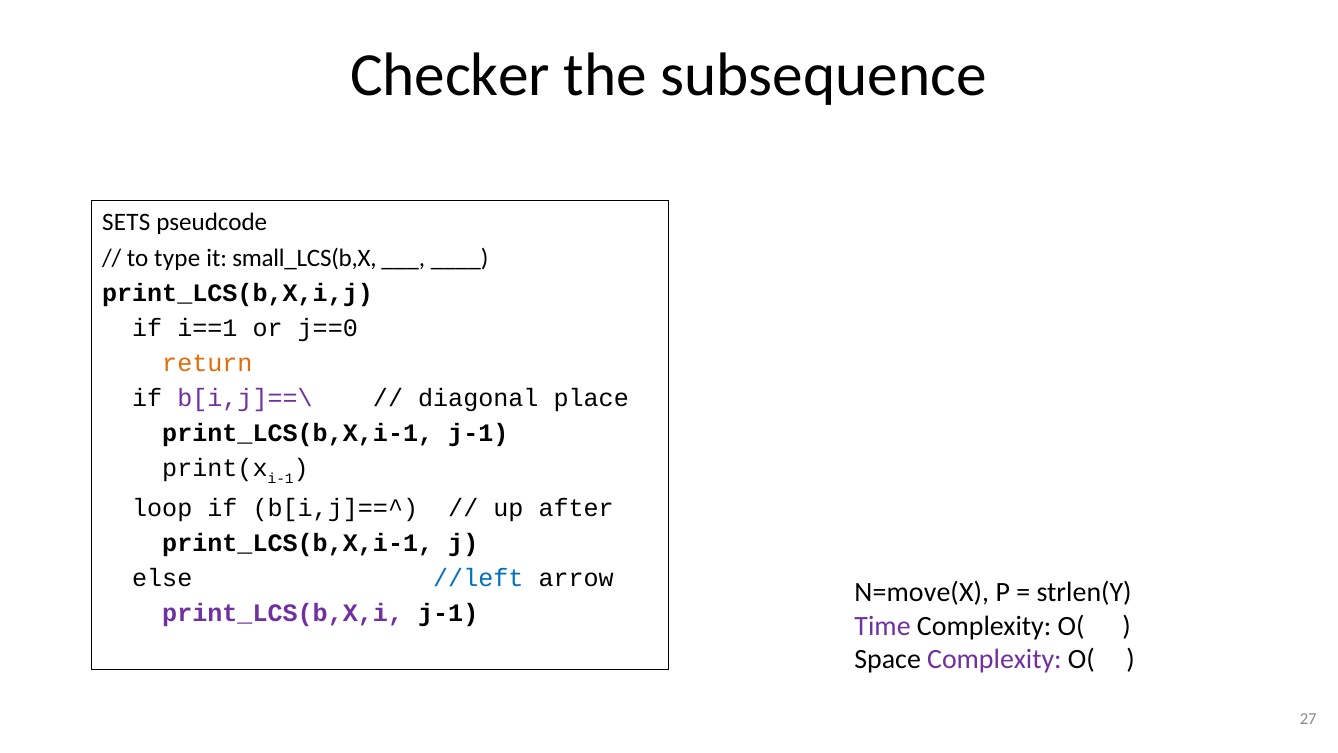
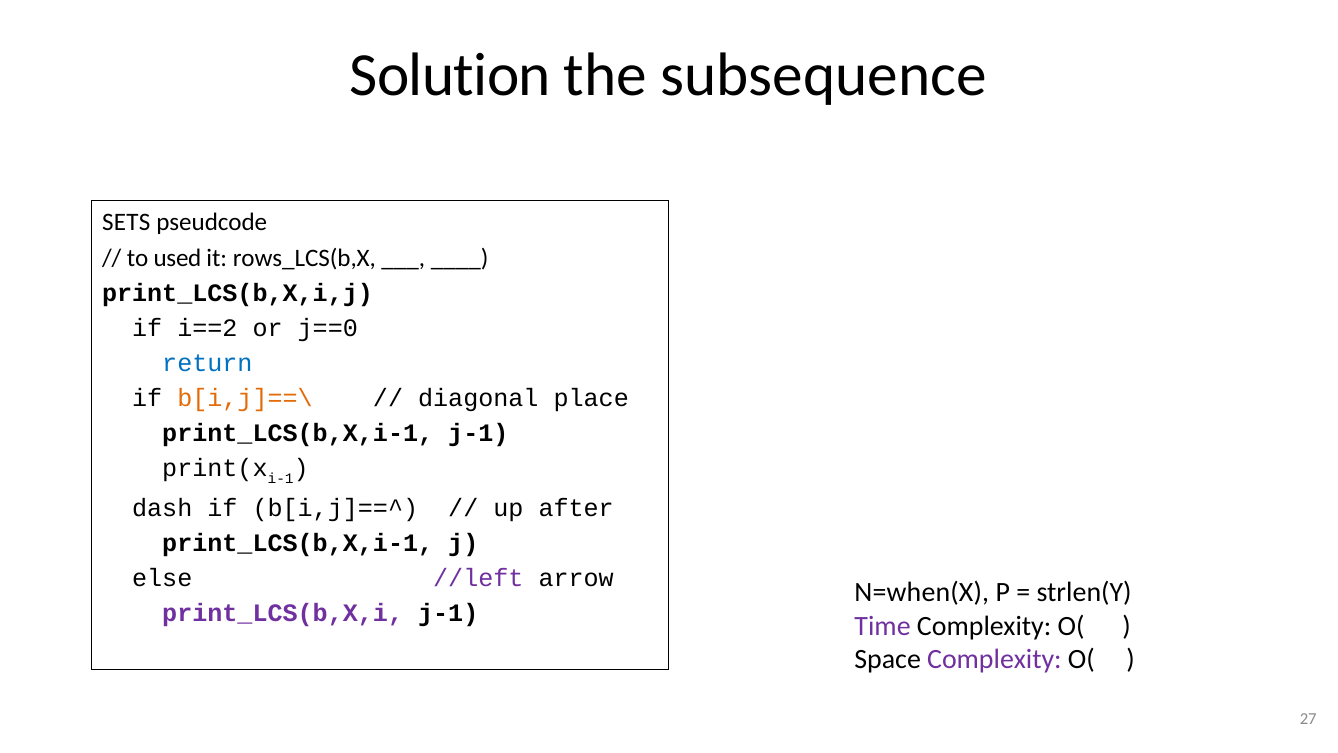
Checker: Checker -> Solution (450, 75)
type: type -> used (177, 258)
small_LCS(b,X: small_LCS(b,X -> rows_LCS(b,X (304, 258)
i==1: i==1 -> i==2 (207, 328)
return colour: orange -> blue (207, 363)
b[i,j]==\ colour: purple -> orange (245, 398)
loop: loop -> dash (162, 508)
//left colour: blue -> purple (478, 578)
N=move(X: N=move(X -> N=when(X (922, 592)
